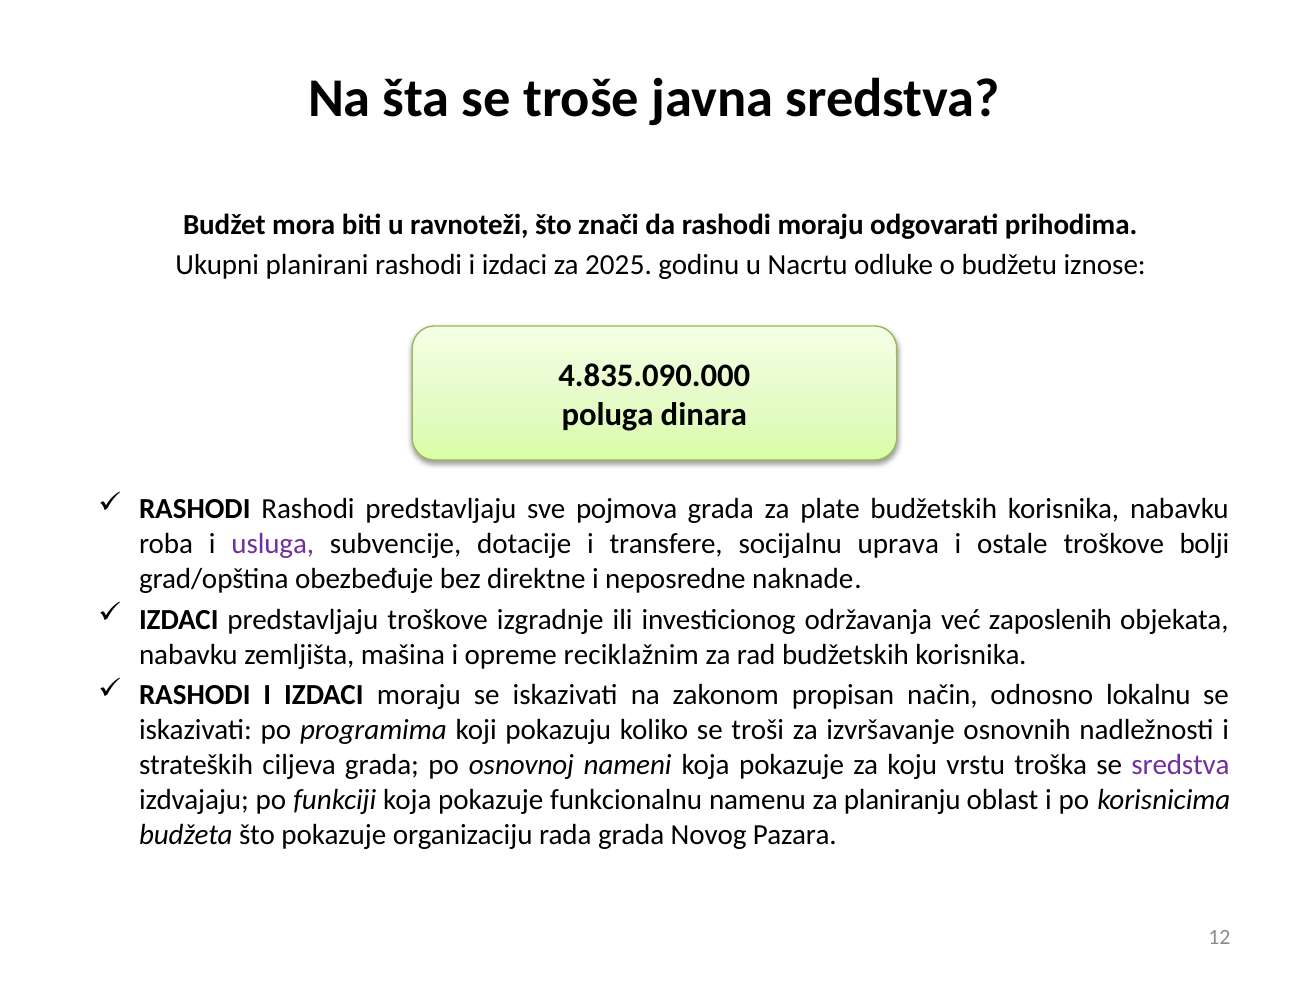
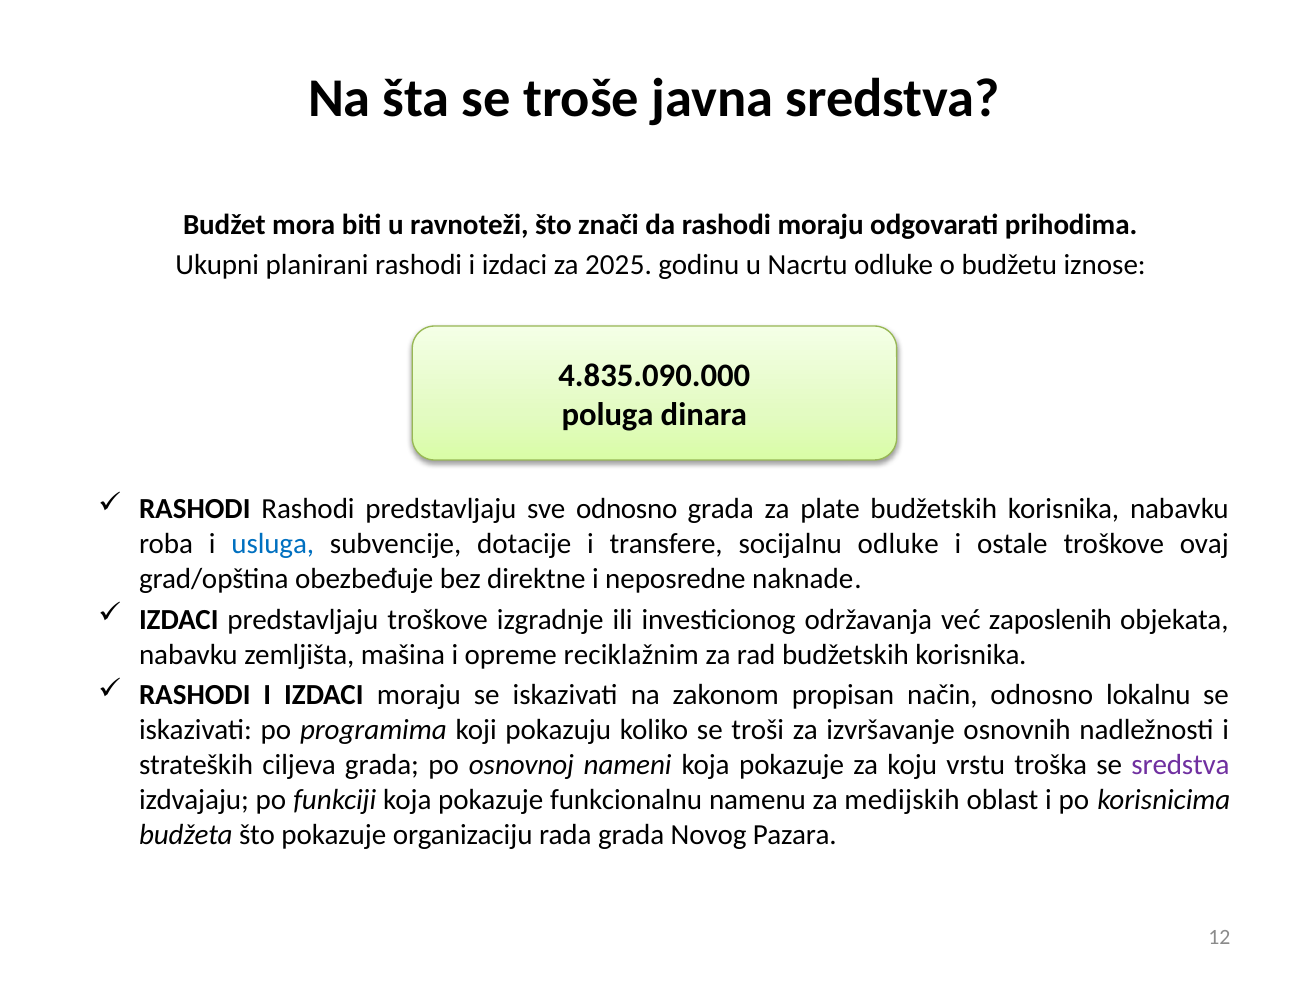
sve pojmova: pojmova -> odnosno (627, 509)
usluga colour: purple -> blue (273, 544)
socijalnu uprava: uprava -> odluke (898, 544)
bolji: bolji -> ovaj (1204, 544)
planiranju: planiranju -> medijskih (902, 800)
